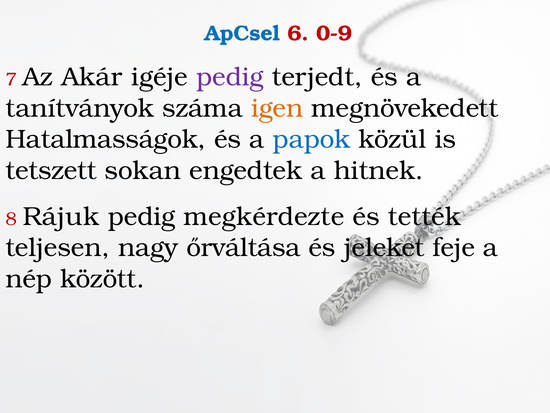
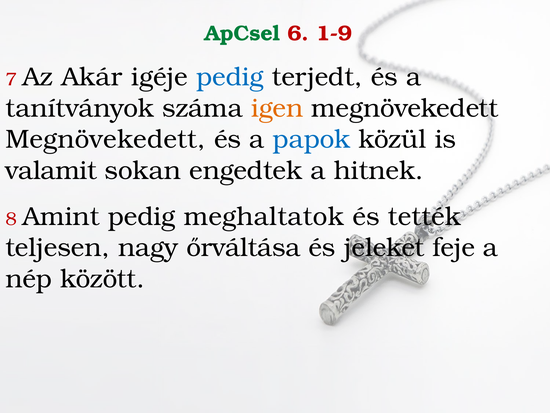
ApCsel colour: blue -> green (242, 33)
0-9: 0-9 -> 1-9 (334, 33)
pedig colour: purple -> blue (230, 77)
Hatalmasságok: Hatalmasságok -> Megnövekedett (105, 139)
tetszett: tetszett -> valamit (51, 170)
Rájuk: Rájuk -> Amint (61, 216)
megkérdezte: megkérdezte -> meghaltatok (264, 216)
